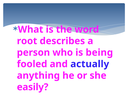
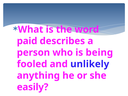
root: root -> paid (27, 41)
actually: actually -> unlikely (90, 64)
